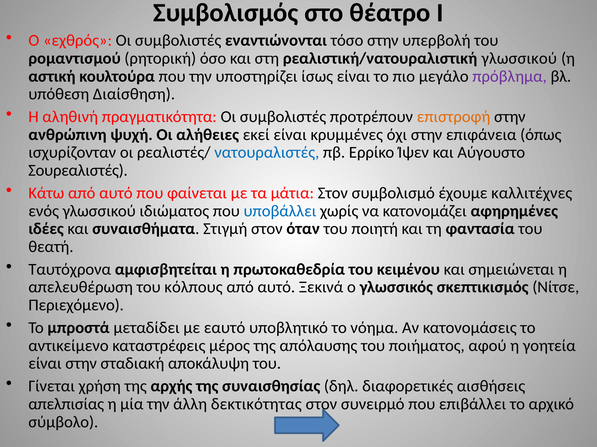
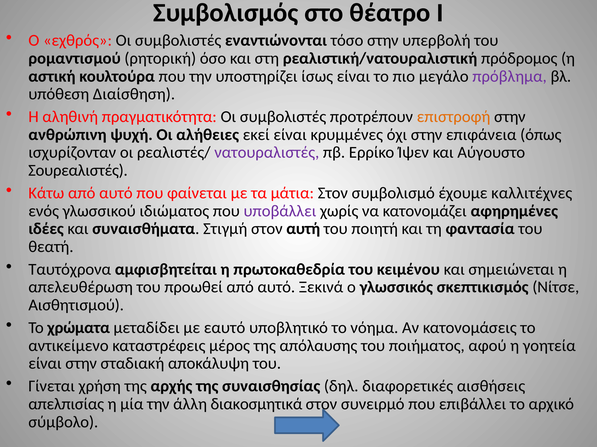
ρεαλιστική/νατουραλιστική γλωσσικού: γλωσσικού -> πρόδρομος (519, 58)
νατουραλιστές colour: blue -> purple (267, 153)
υποβάλλει colour: blue -> purple (280, 211)
όταν: όταν -> αυτή (303, 229)
κόλπους: κόλπους -> προωθεί (194, 288)
Περιεχόμενο: Περιεχόμενο -> Αισθητισμού (76, 306)
μπροστά: μπροστά -> χρώματα (79, 328)
δεκτικότητας: δεκτικότητας -> διακοσμητικά (256, 405)
